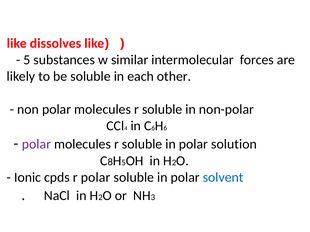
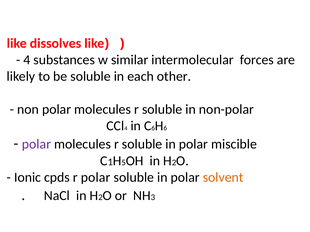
5: 5 -> 4 (27, 60)
solution: solution -> miscible (234, 144)
8: 8 -> 1 (110, 162)
solvent colour: blue -> orange (223, 178)
